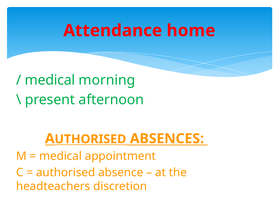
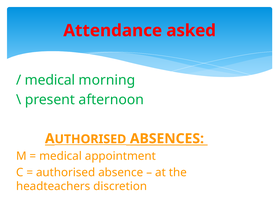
home: home -> asked (191, 31)
